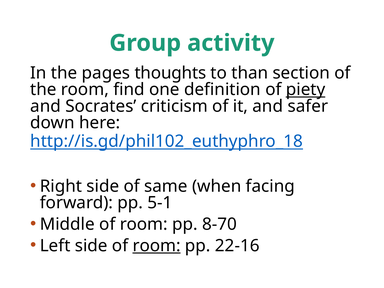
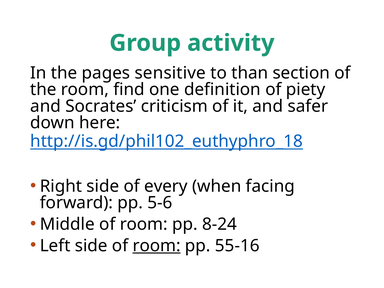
thoughts: thoughts -> sensitive (170, 73)
piety underline: present -> none (306, 90)
same: same -> every (166, 186)
5-1: 5-1 -> 5-6 (160, 203)
8-70: 8-70 -> 8-24 (220, 224)
22-16: 22-16 -> 55-16 (237, 246)
